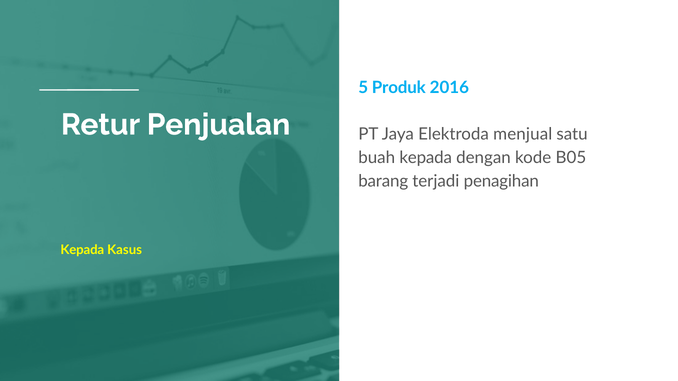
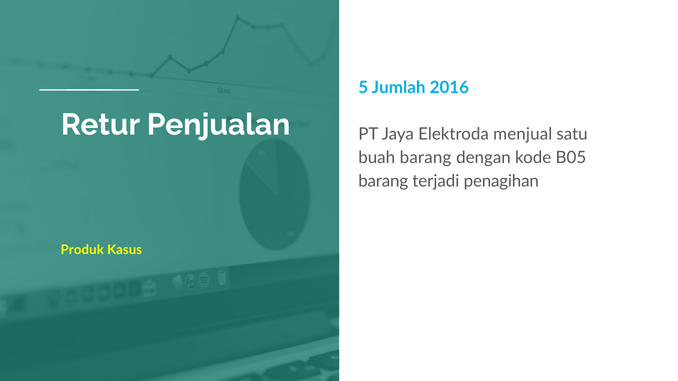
Produk: Produk -> Jumlah (399, 88)
buah kepada: kepada -> barang (426, 158)
Kepada: Kepada -> Produk (82, 250)
